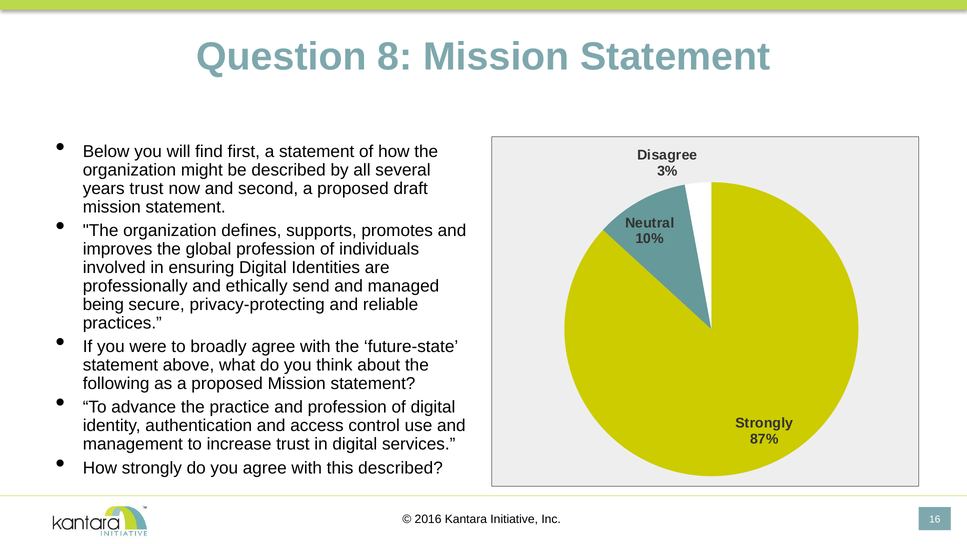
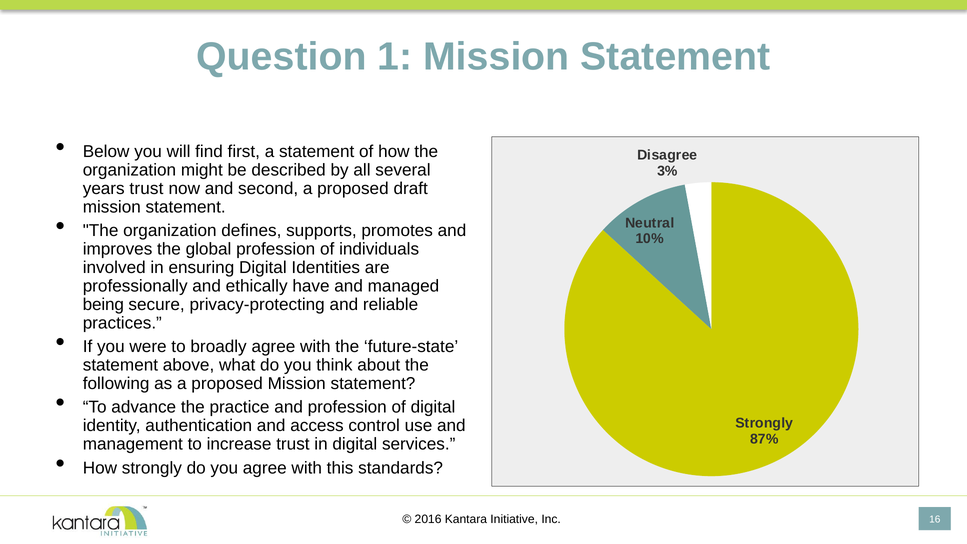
8: 8 -> 1 (395, 57)
send: send -> have (311, 286)
this described: described -> standards (401, 468)
